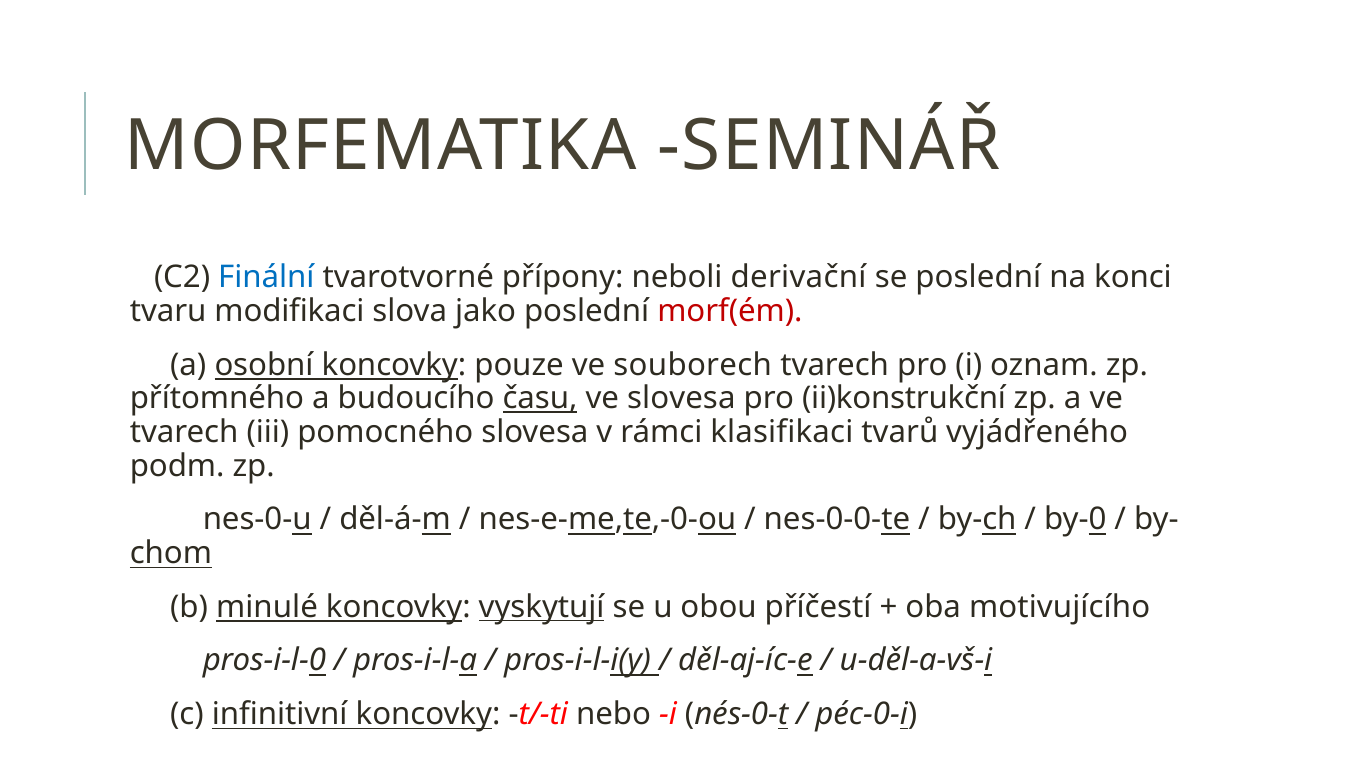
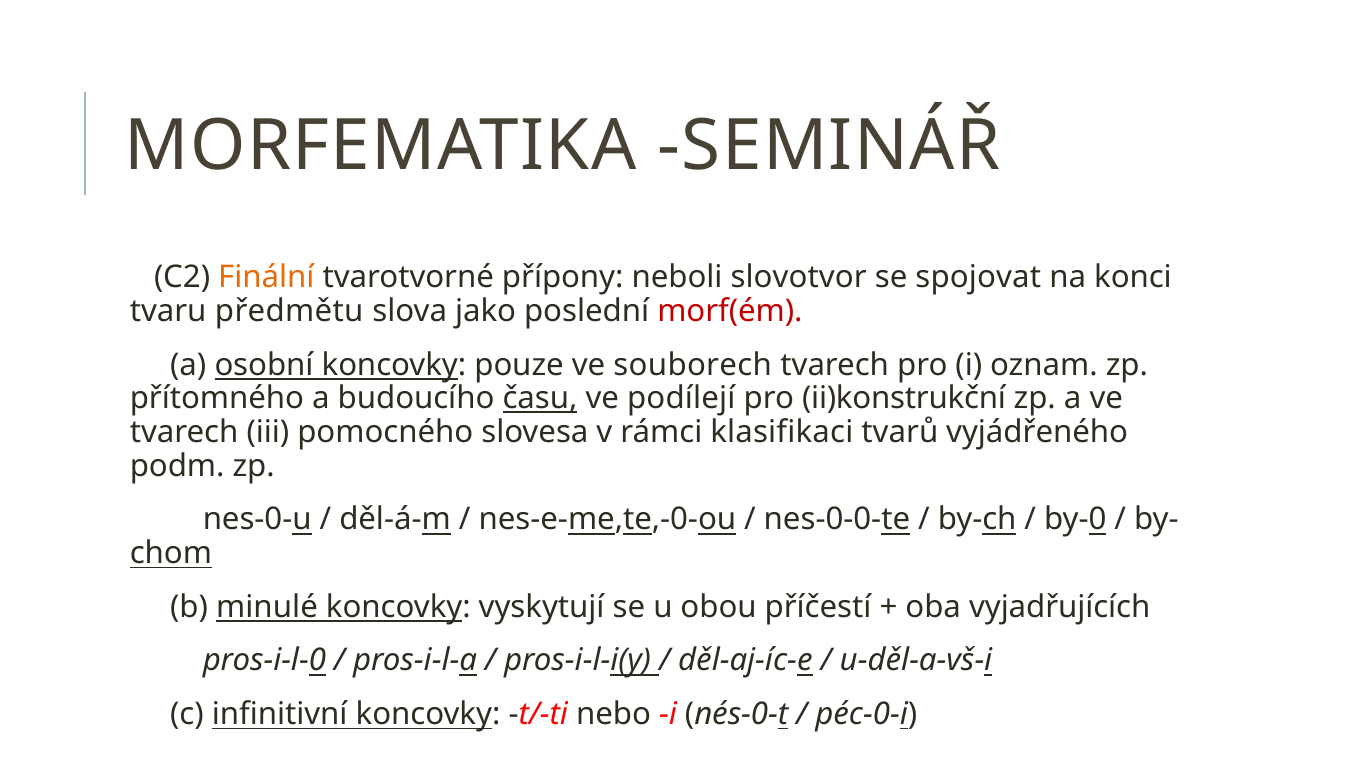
Finální colour: blue -> orange (266, 277)
derivační: derivační -> slovotvor (799, 277)
se poslední: poslední -> spojovat (978, 277)
modifikaci: modifikaci -> předmětu (289, 311)
ve slovesa: slovesa -> podílejí (681, 398)
vyskytují underline: present -> none (542, 607)
motivujícího: motivujícího -> vyjadřujících (1060, 607)
